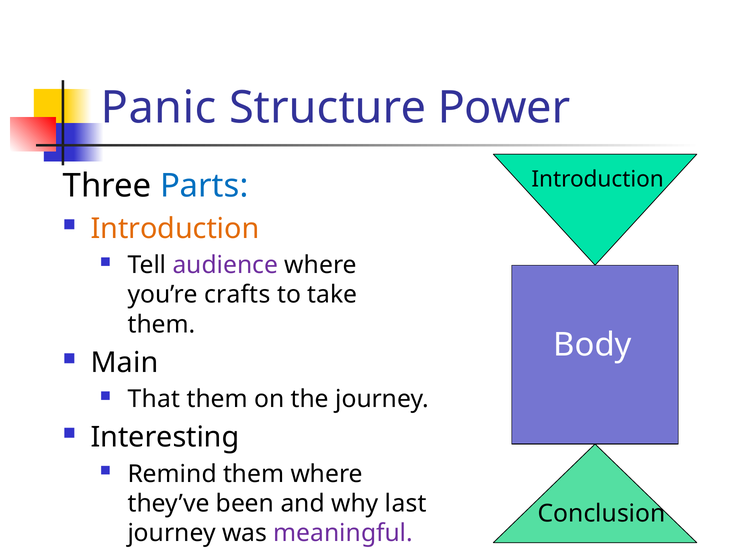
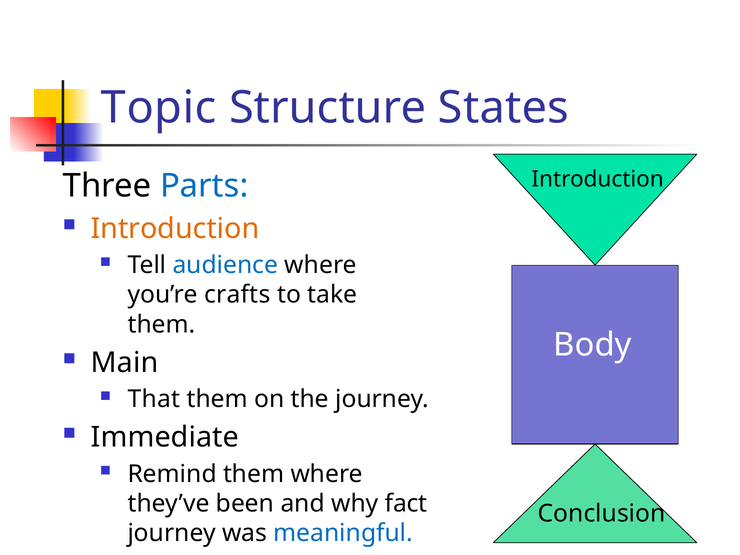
Panic: Panic -> Topic (159, 108)
Power: Power -> States (504, 108)
audience colour: purple -> blue (225, 265)
Interesting: Interesting -> Immediate (165, 437)
last: last -> fact (406, 504)
meaningful colour: purple -> blue (343, 533)
